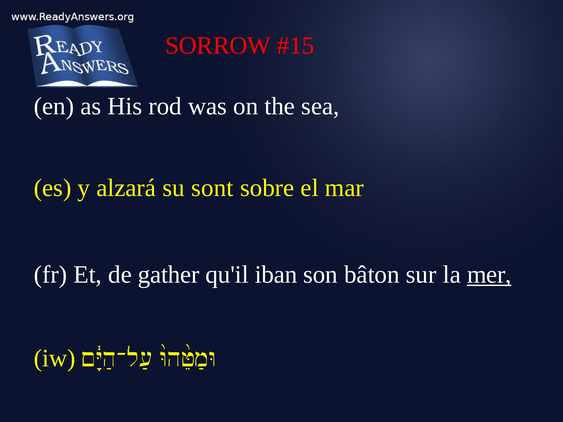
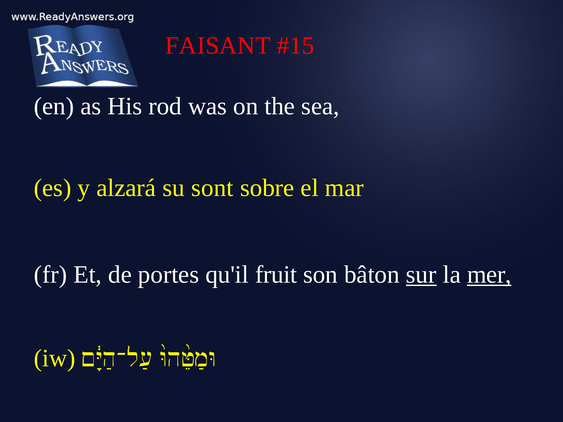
SORROW: SORROW -> FAISANT (218, 46)
gather: gather -> portes (169, 275)
iban: iban -> fruit (276, 275)
sur underline: none -> present (421, 275)
